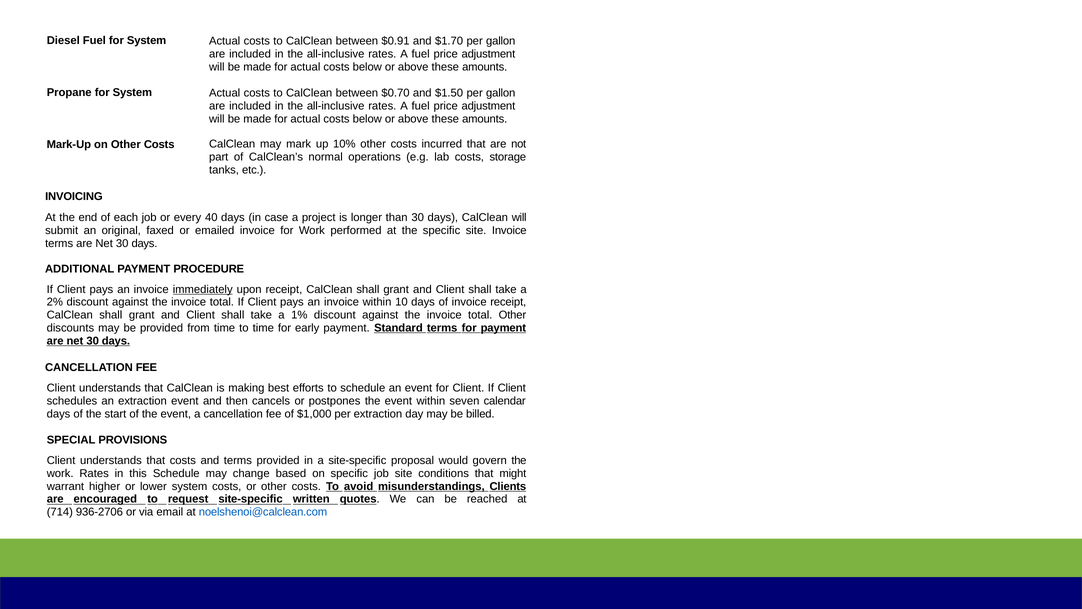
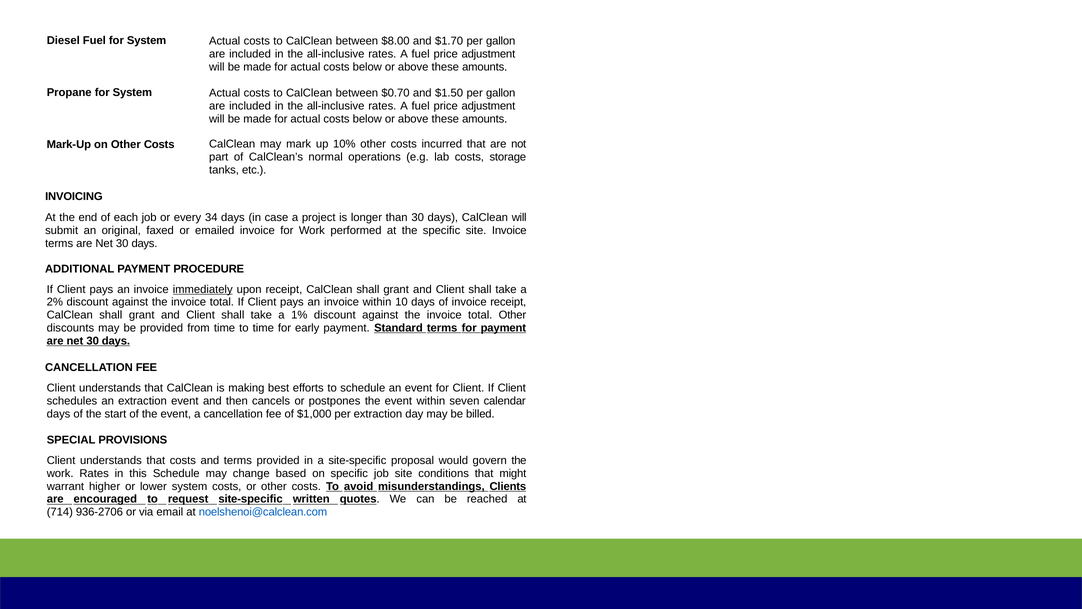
$0.91: $0.91 -> $8.00 (396, 41)
40: 40 -> 34 (211, 217)
